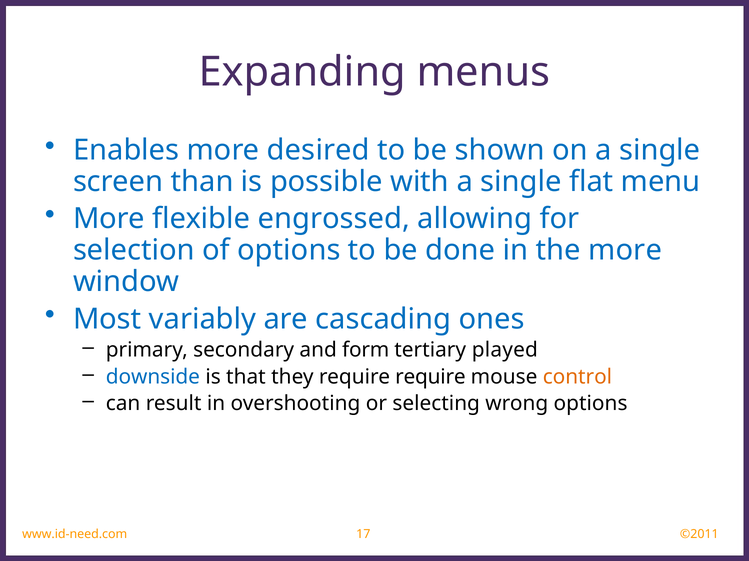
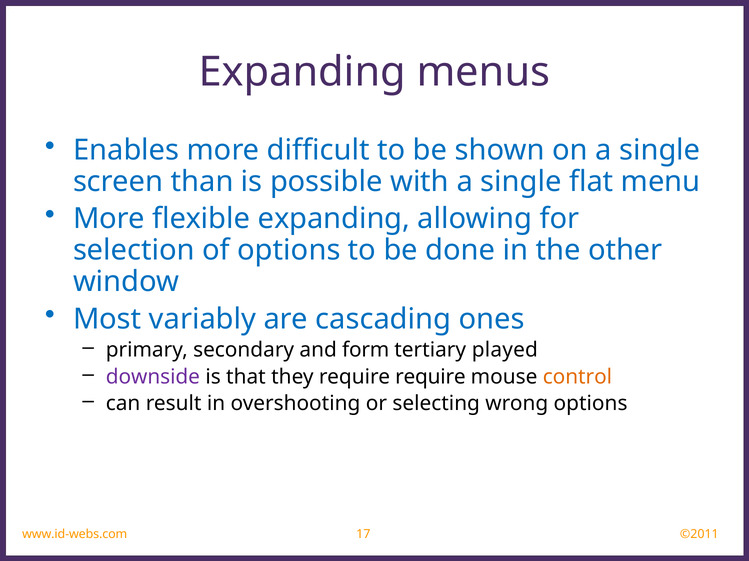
desired: desired -> difficult (318, 150)
flexible engrossed: engrossed -> expanding (334, 219)
the more: more -> other (625, 251)
downside colour: blue -> purple (153, 377)
www.id-need.com: www.id-need.com -> www.id-webs.com (75, 535)
